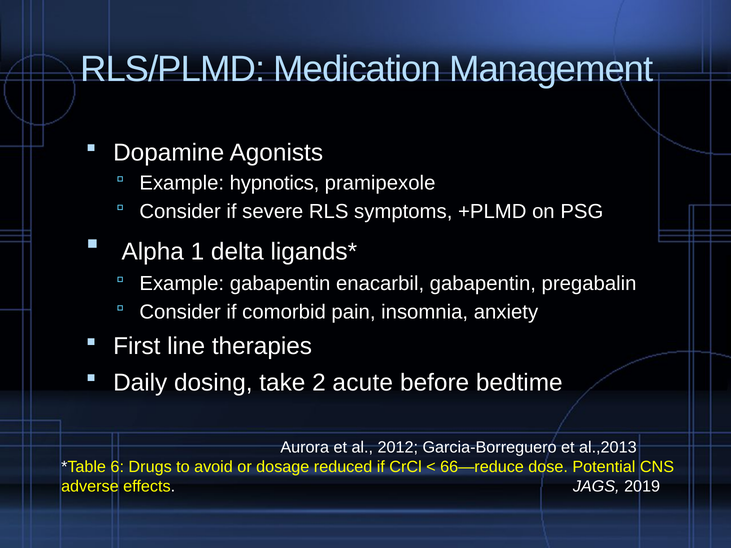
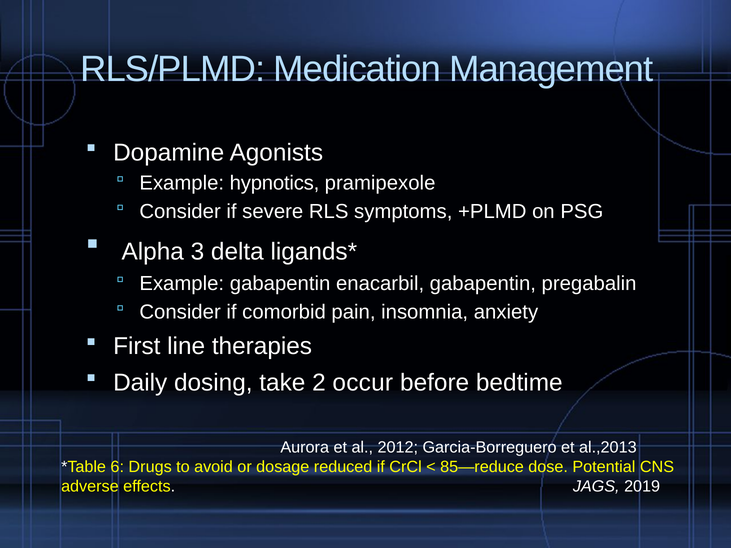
1: 1 -> 3 (197, 252)
acute: acute -> occur (363, 383)
66—reduce: 66—reduce -> 85—reduce (482, 467)
